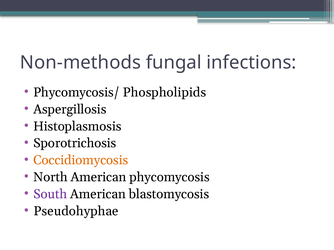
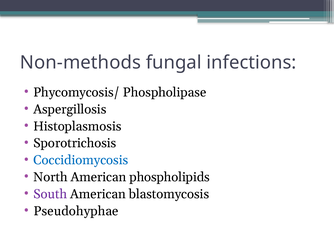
Phospholipids: Phospholipids -> Phospholipase (165, 93)
Coccidiomycosis colour: orange -> blue (81, 160)
phycomycosis: phycomycosis -> phospholipids (170, 177)
